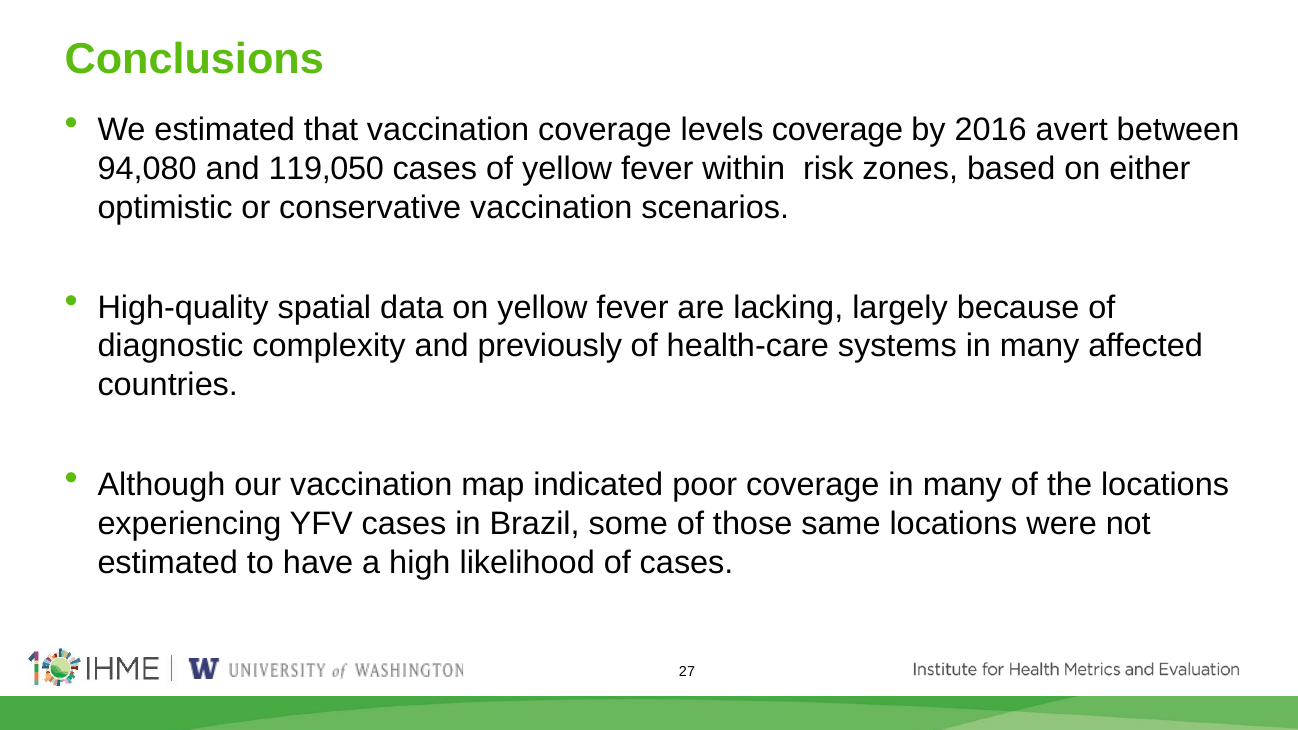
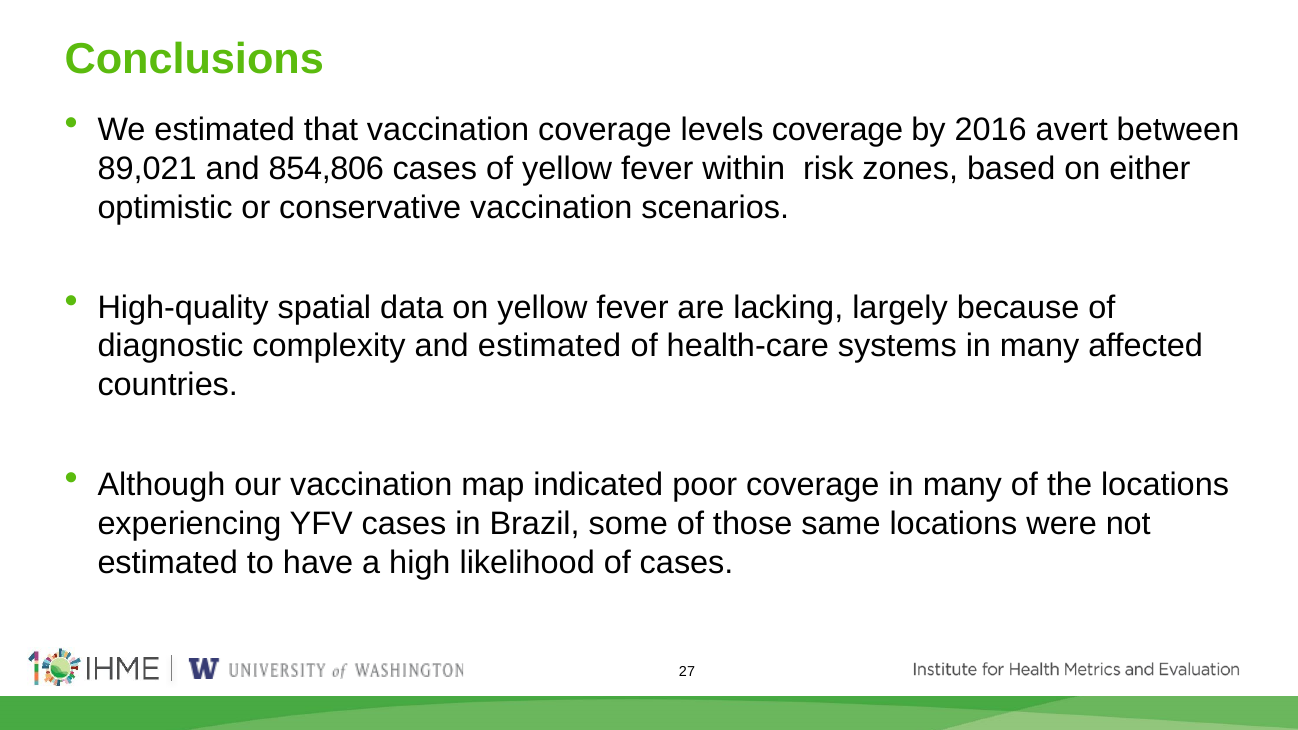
94,080: 94,080 -> 89,021 (147, 169)
119,050: 119,050 -> 854,806 (326, 169)
and previously: previously -> estimated (550, 346)
